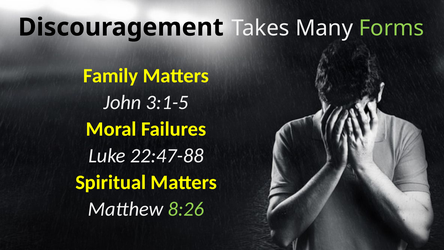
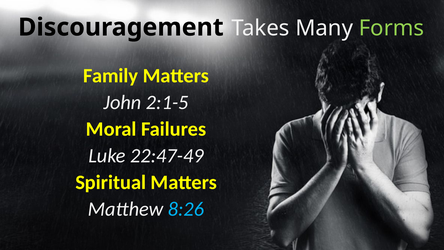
3:1-5: 3:1-5 -> 2:1-5 (167, 102)
22:47-88: 22:47-88 -> 22:47-49 (167, 156)
8:26 colour: light green -> light blue (186, 209)
